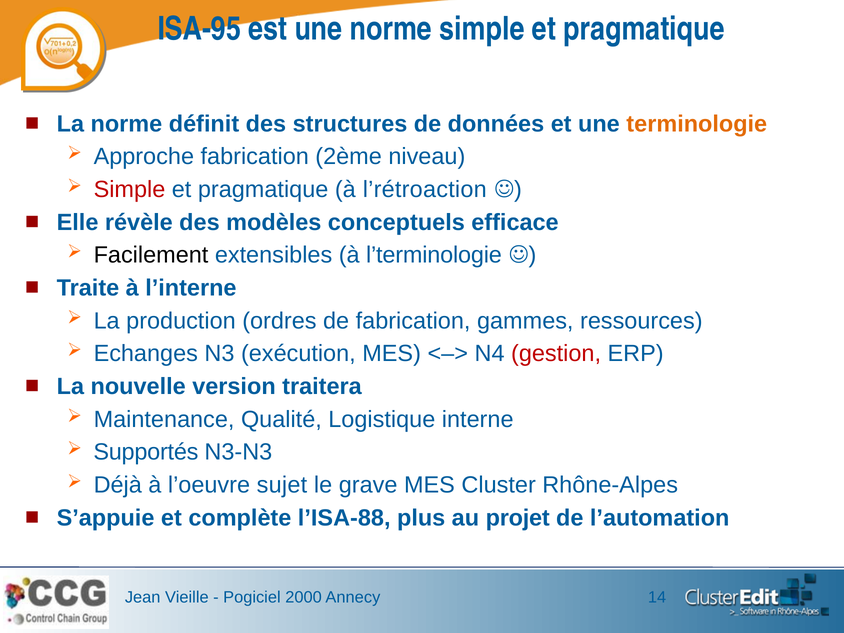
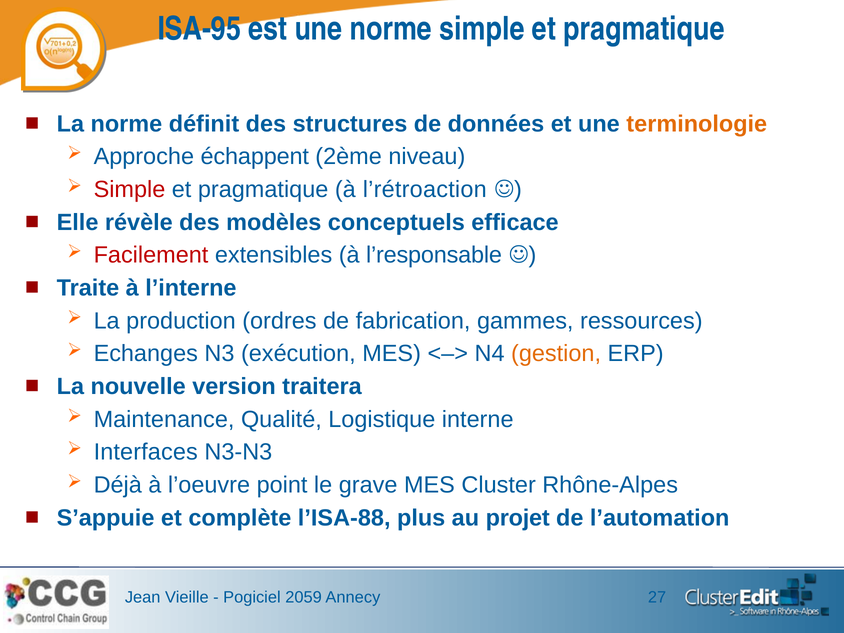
Approche fabrication: fabrication -> échappent (255, 157)
Facilement colour: black -> red (151, 255)
l’terminologie: l’terminologie -> l’responsable (434, 255)
gestion colour: red -> orange (556, 354)
Supportés: Supportés -> Interfaces (146, 452)
sujet: sujet -> point (282, 485)
2000: 2000 -> 2059 (304, 598)
14: 14 -> 27 (657, 598)
